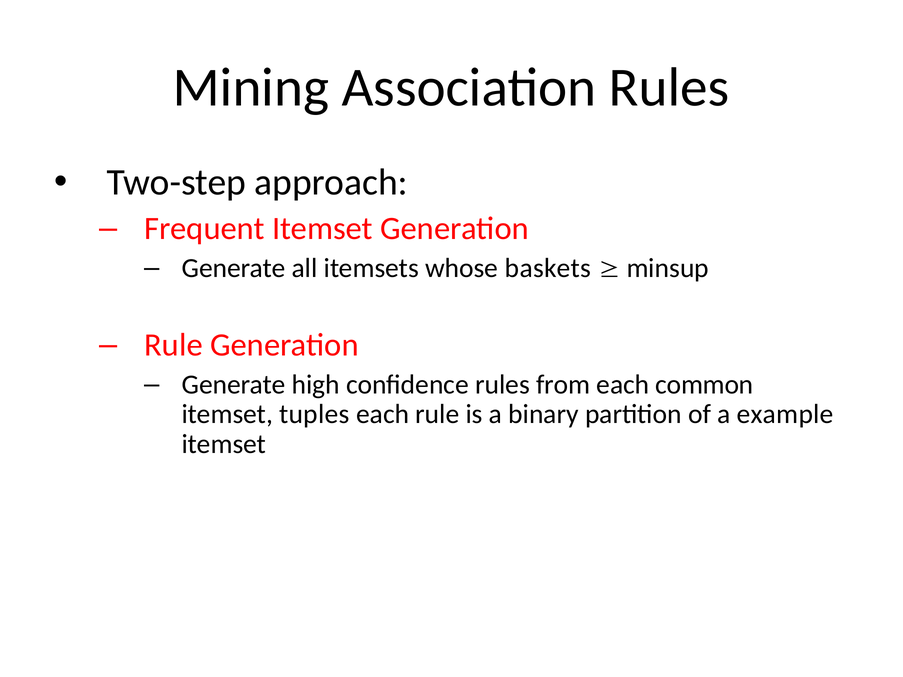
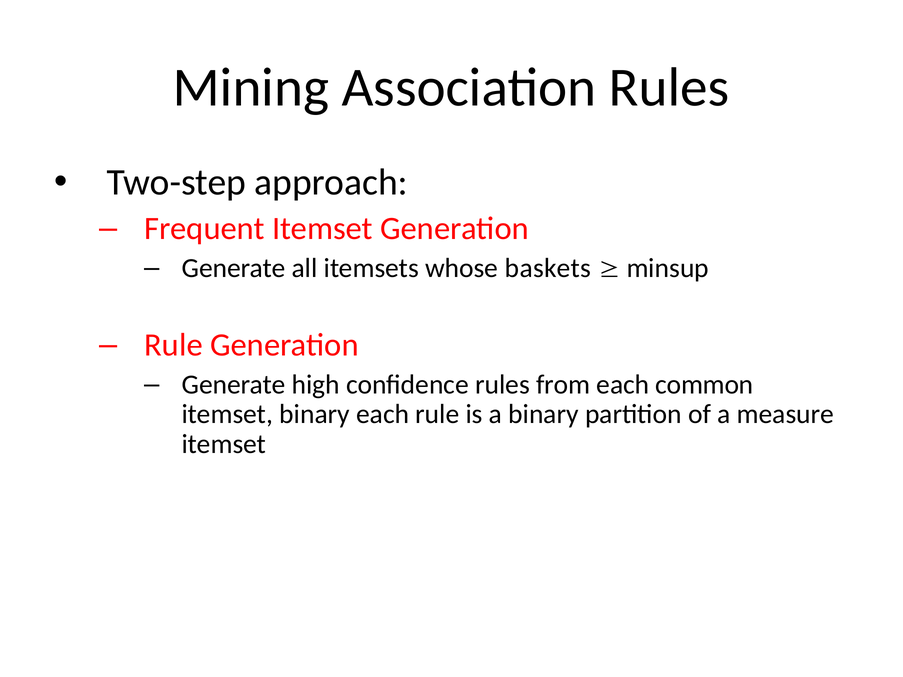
itemset tuples: tuples -> binary (315, 415)
example: example -> measure (785, 415)
